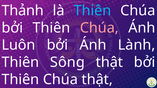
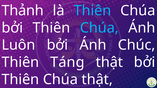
Chúa colour: pink -> light blue (99, 28)
Lành: Lành -> Chúc (137, 45)
Sông: Sông -> Táng (67, 62)
